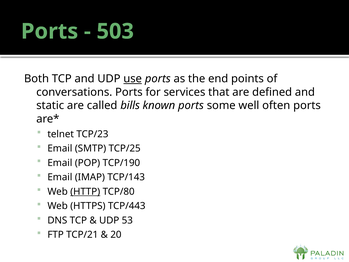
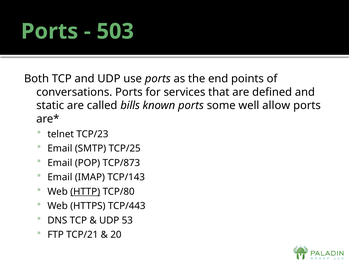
use underline: present -> none (133, 79)
often: often -> allow (276, 105)
TCP/190: TCP/190 -> TCP/873 (121, 163)
